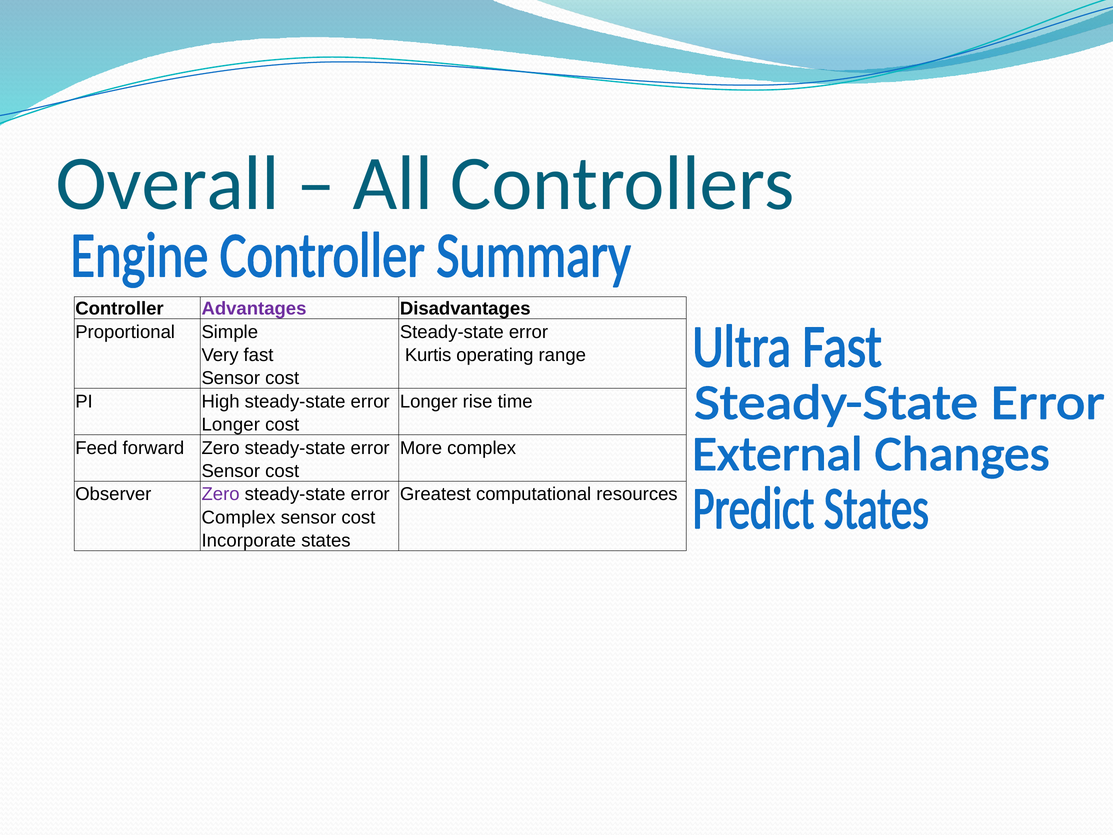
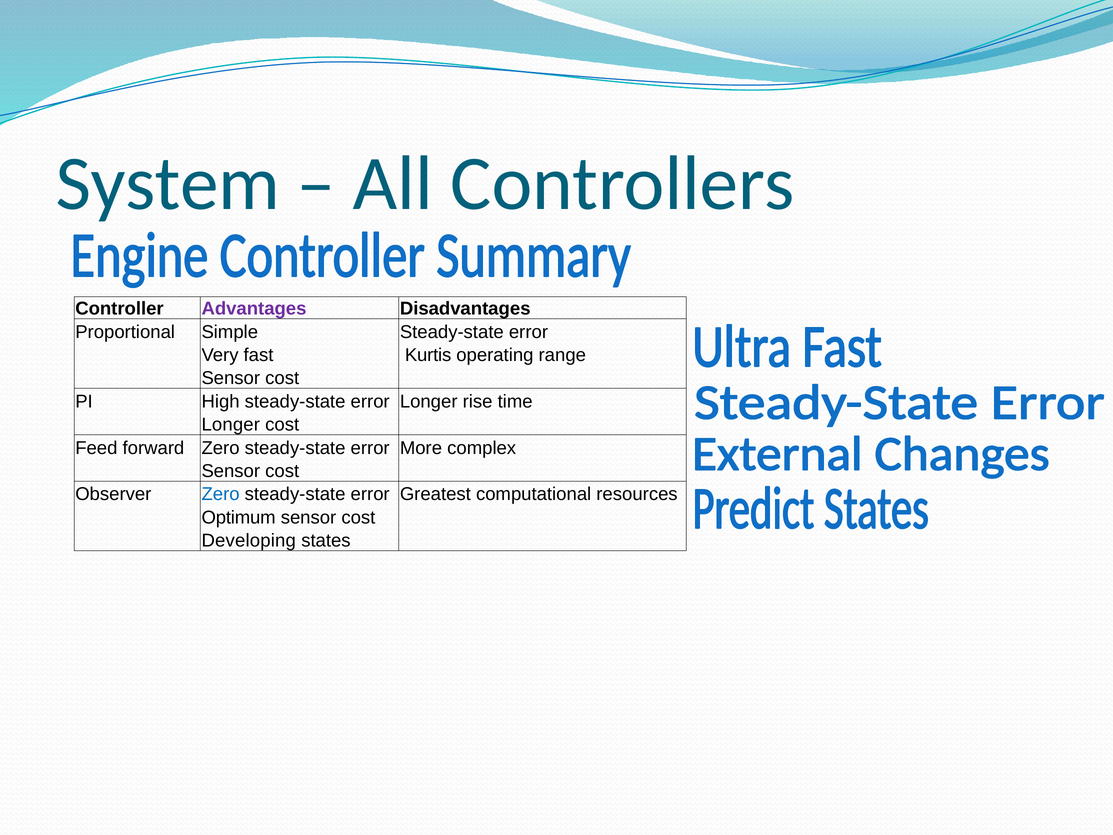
Overall: Overall -> System (168, 184)
Zero colour: purple -> blue (221, 494)
Complex: Complex -> Optimum (239, 517)
Incorporate: Incorporate -> Developing (249, 541)
